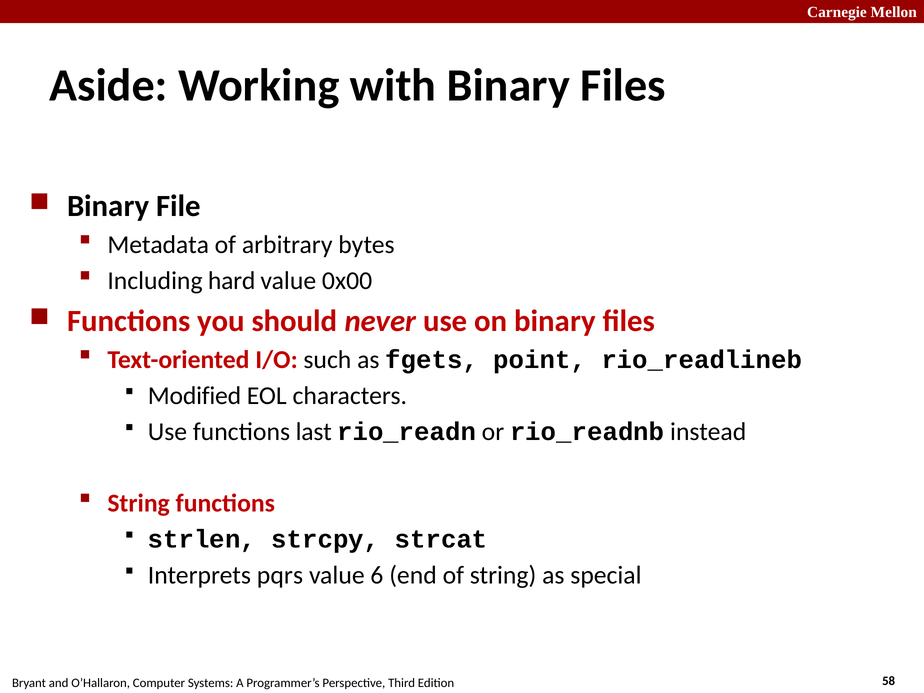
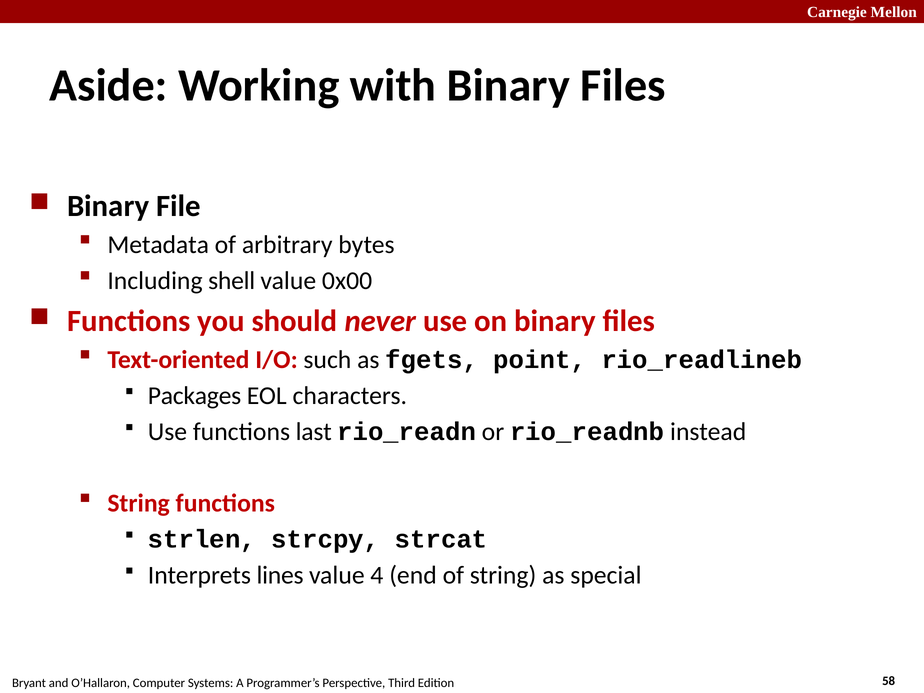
hard: hard -> shell (232, 281)
Modified: Modified -> Packages (195, 396)
pqrs: pqrs -> lines (280, 575)
6: 6 -> 4 (377, 575)
